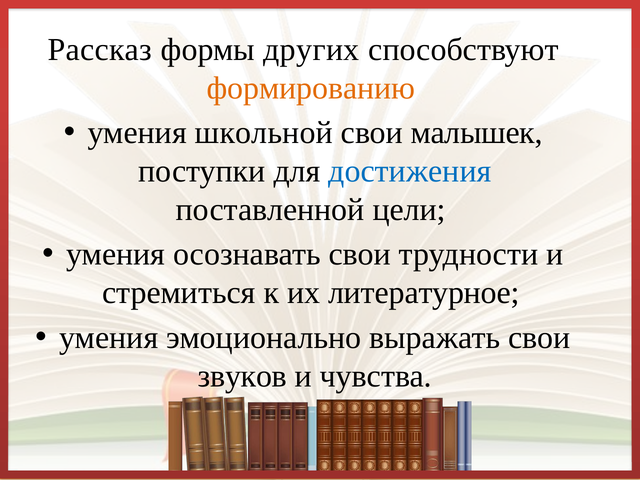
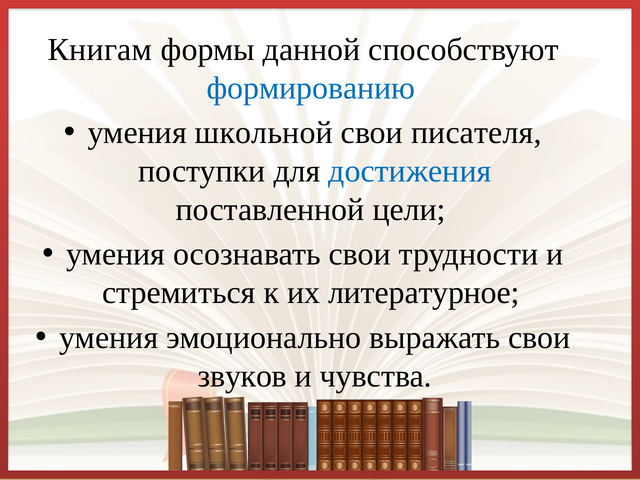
Рассказ: Рассказ -> Книгам (100, 50)
других: других -> данной (312, 50)
формированию colour: orange -> blue (311, 88)
малышек: малышек -> писателя (476, 133)
